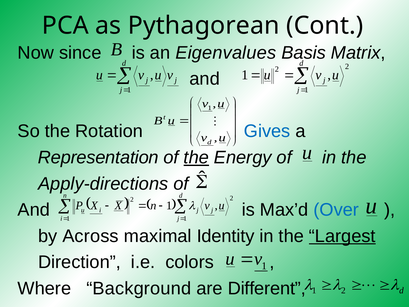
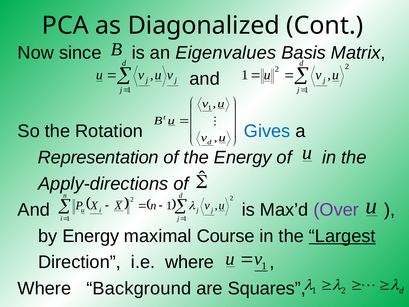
Pythagorean: Pythagorean -> Diagonalized (204, 26)
the underline: present -> none (196, 157)
Over colour: blue -> purple (336, 210)
by Across: Across -> Energy (91, 236)
Identity: Identity -> Course (226, 236)
i.e colors: colors -> where (190, 262)
Different: Different -> Squares (267, 288)
